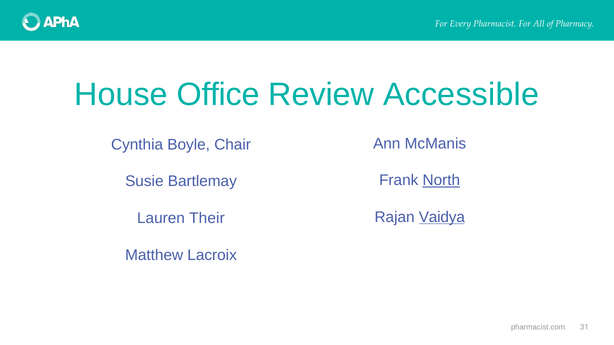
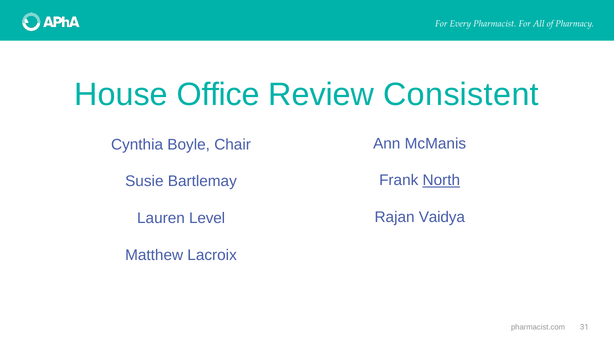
Accessible: Accessible -> Consistent (461, 95)
Vaidya underline: present -> none (442, 217)
Their: Their -> Level (207, 218)
